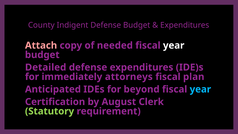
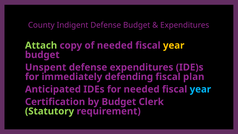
Attach colour: pink -> light green (41, 45)
year colour: white -> yellow (174, 45)
Detailed: Detailed -> Unspent (46, 67)
attorneys: attorneys -> defending (129, 77)
for beyond: beyond -> needed (142, 89)
by August: August -> Budget (119, 102)
